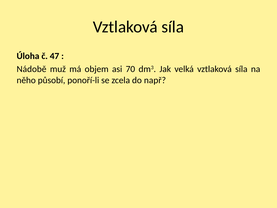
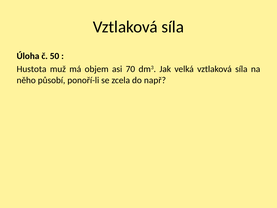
47: 47 -> 50 (55, 56)
Nádobě: Nádobě -> Hustota (32, 69)
